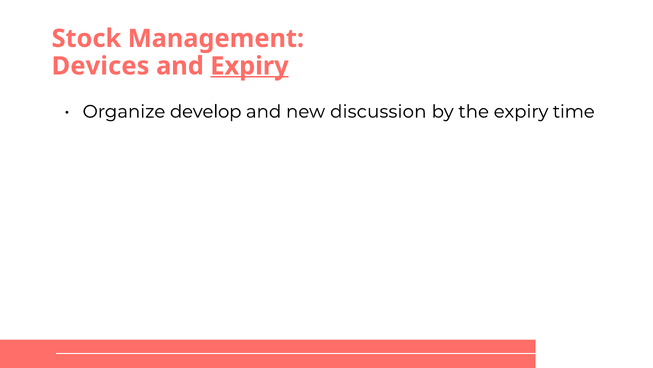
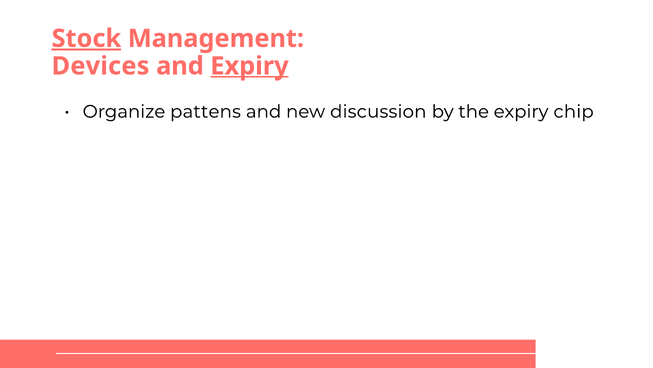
Stock underline: none -> present (86, 38)
develop: develop -> pattens (206, 111)
time: time -> chip (574, 111)
